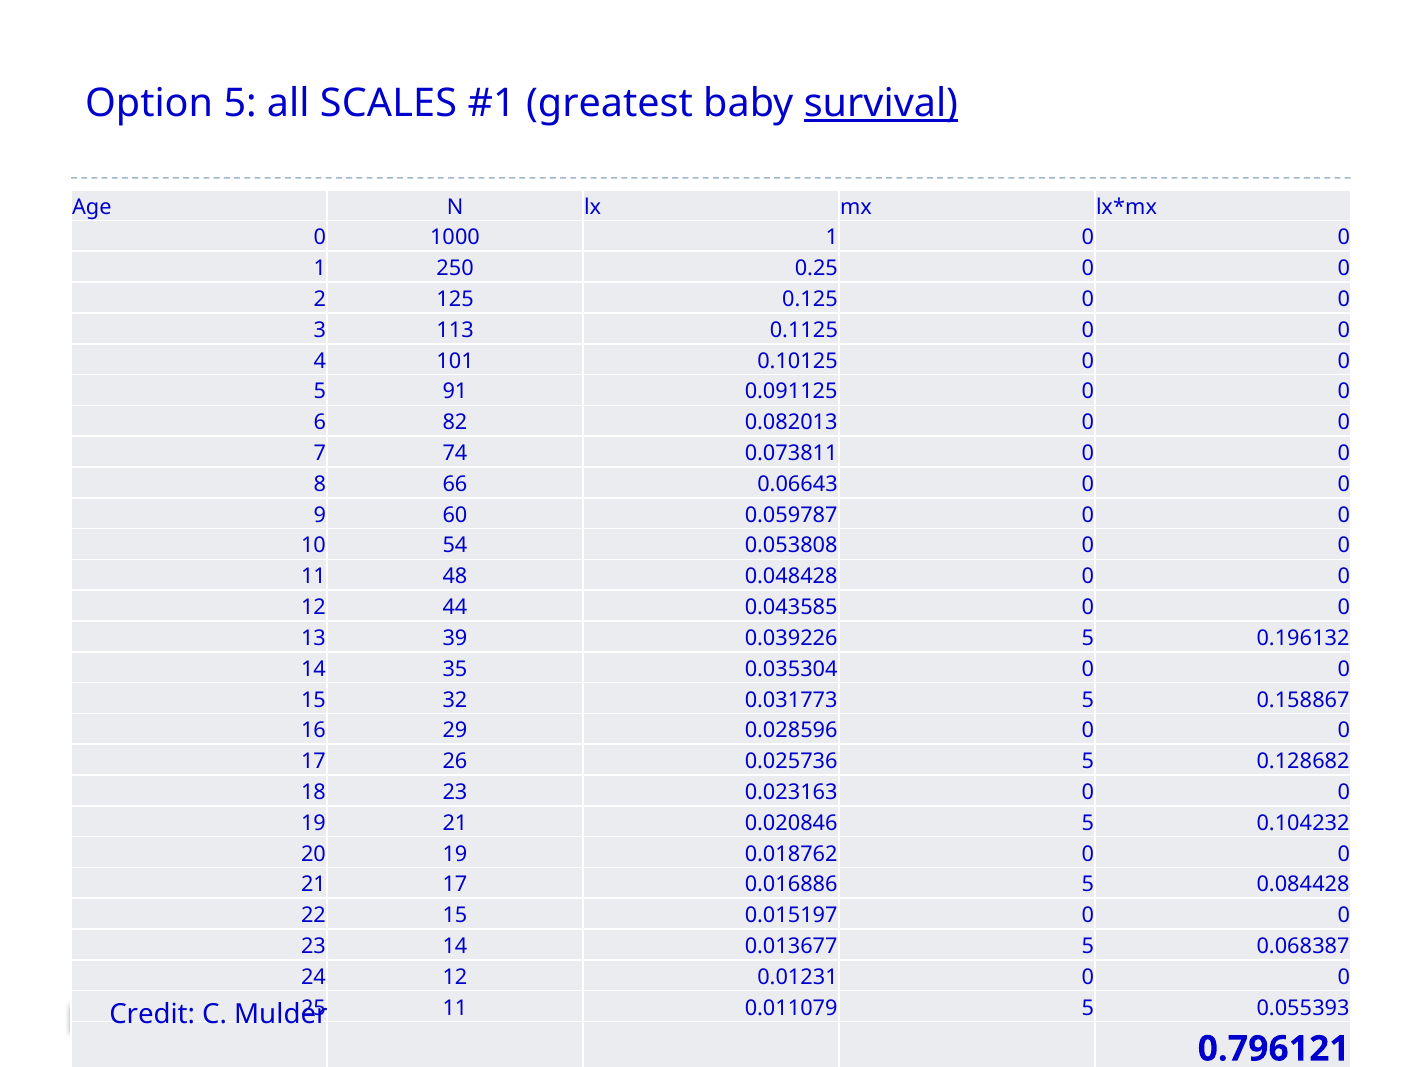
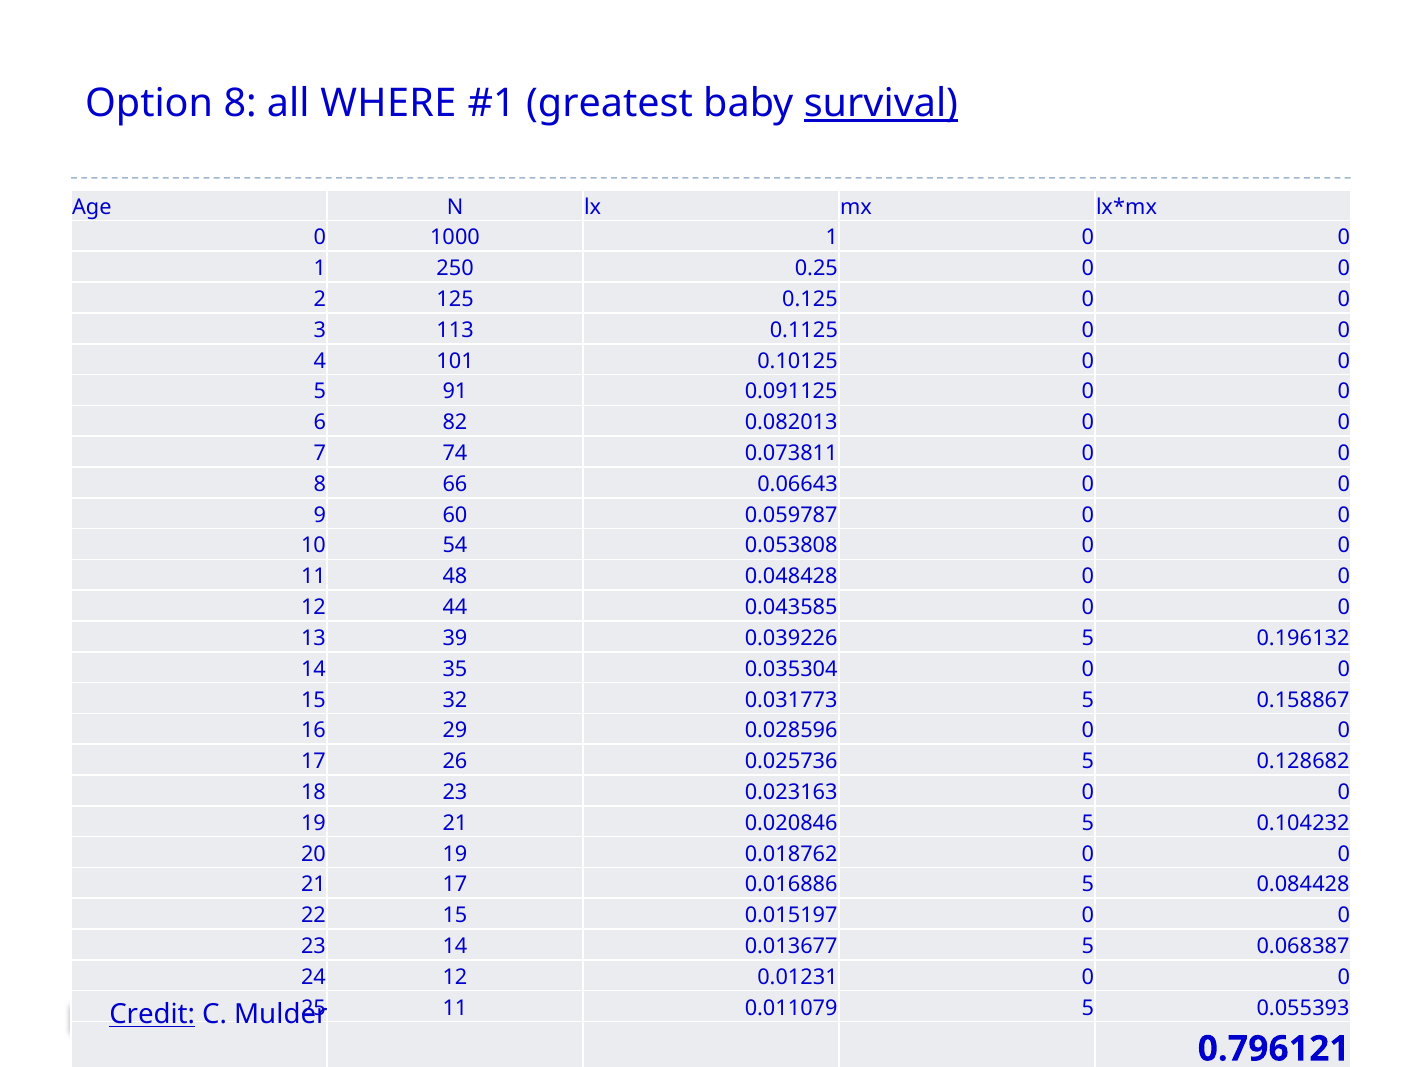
Option 5: 5 -> 8 (240, 103)
SCALES: SCALES -> WHERE (388, 103)
Credit underline: none -> present (152, 1014)
